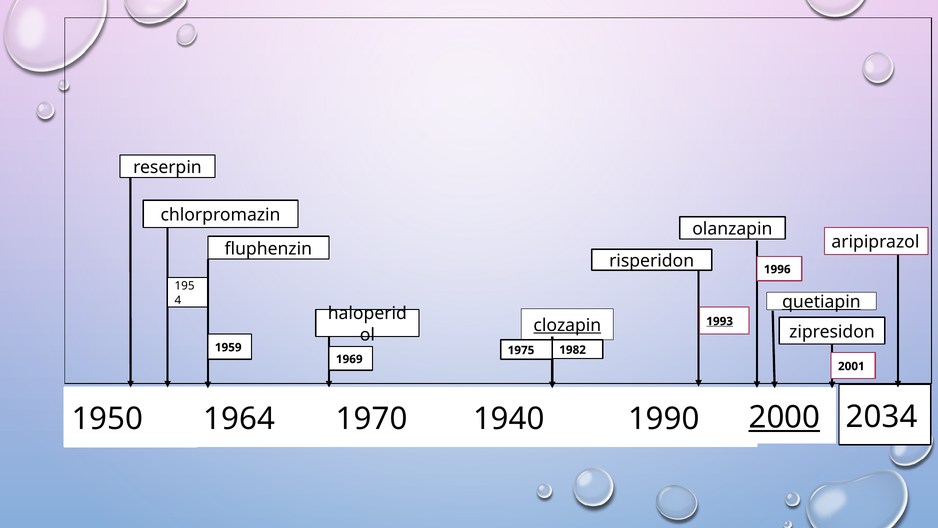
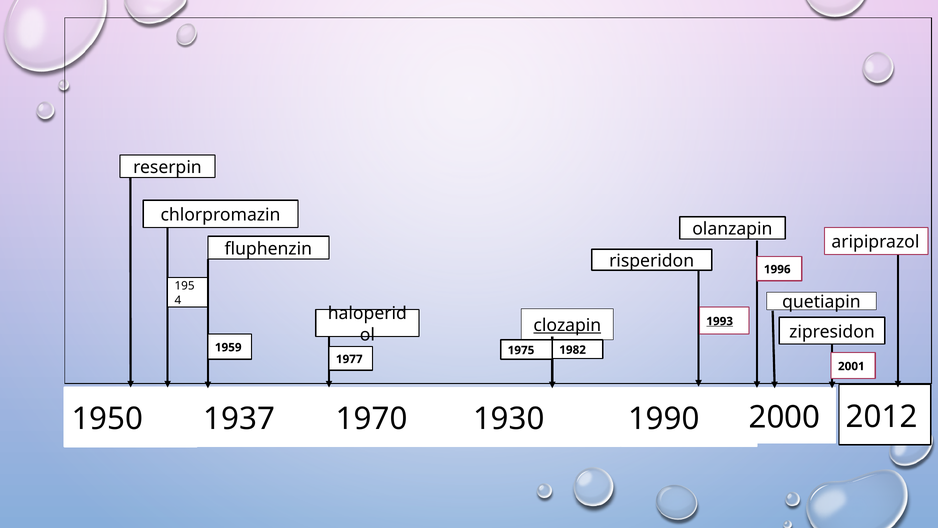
quetiapin underline: present -> none (821, 302)
1969: 1969 -> 1977 (349, 359)
2034: 2034 -> 2012 (882, 416)
1964: 1964 -> 1937 (239, 419)
1940: 1940 -> 1930 (509, 419)
2000 underline: present -> none (784, 417)
